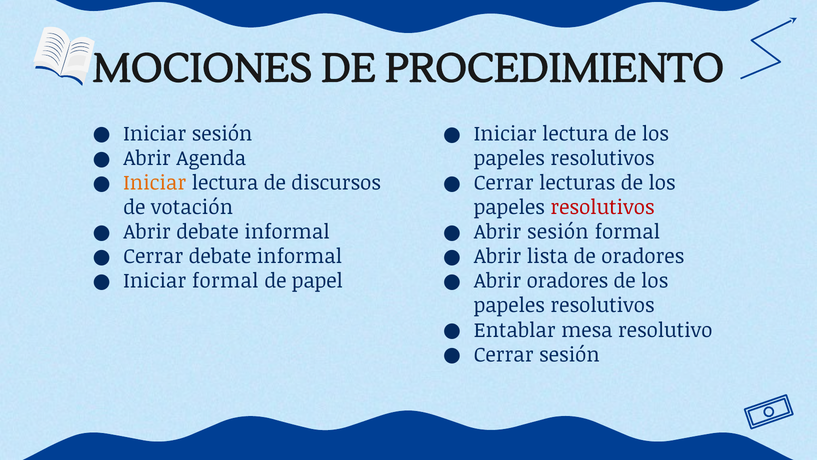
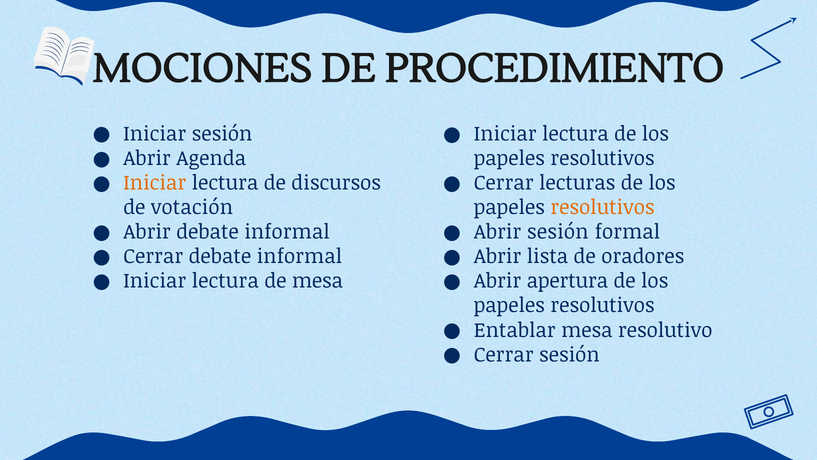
resolutivos colour: red -> orange (602, 207)
formal: formal -> lectura (225, 281)
de papel: papel -> mesa (317, 281)
Abrir oradores: oradores -> apertura (567, 281)
